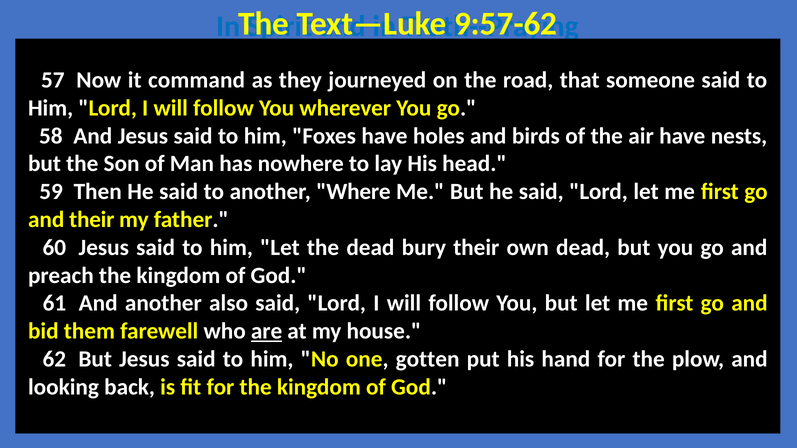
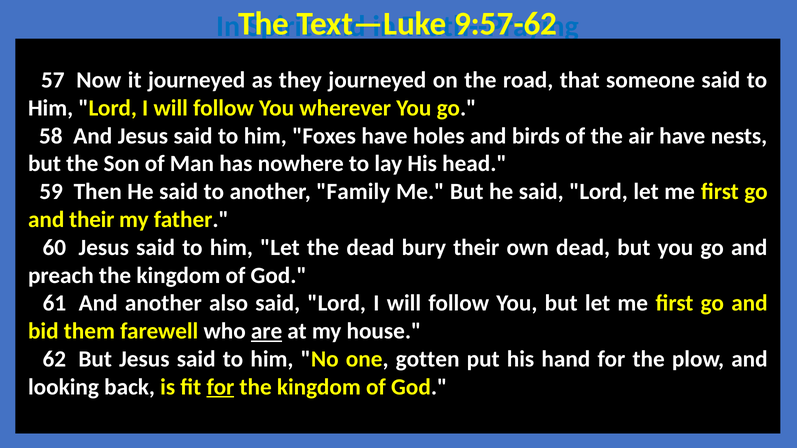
it command: command -> journeyed (197, 80)
Where: Where -> Family (353, 192)
for underline: none -> present (220, 387)
